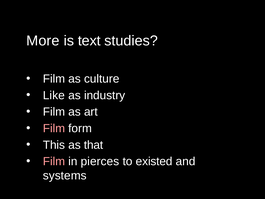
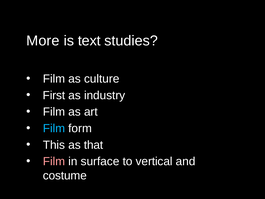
Like: Like -> First (54, 95)
Film colour: pink -> light blue (54, 128)
pierces: pierces -> surface (100, 161)
existed: existed -> vertical (154, 161)
systems: systems -> costume (65, 175)
